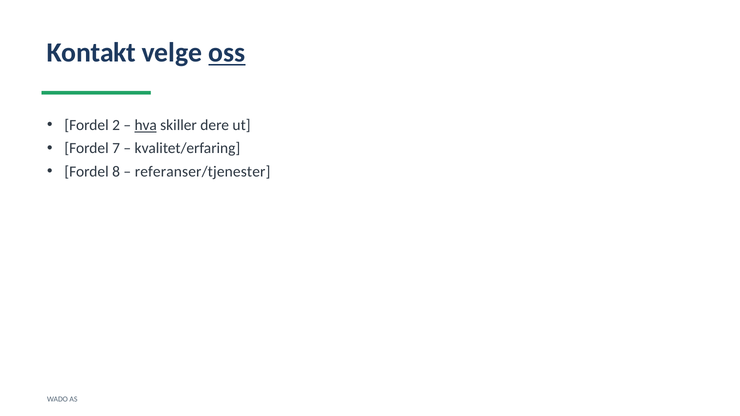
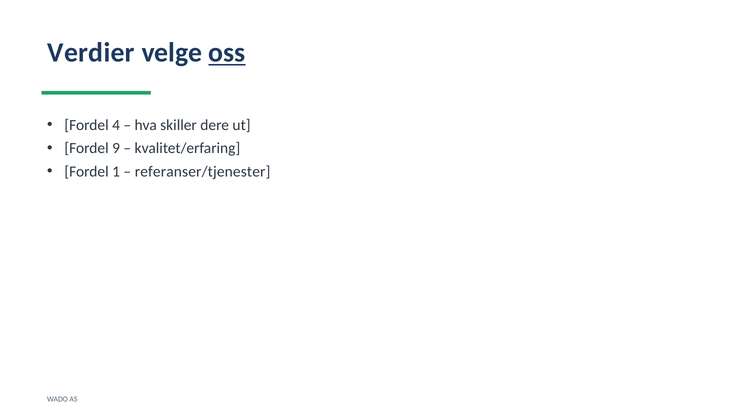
Kontakt: Kontakt -> Verdier (91, 53)
2: 2 -> 4 (116, 125)
hva underline: present -> none (146, 125)
7: 7 -> 9 (116, 148)
8: 8 -> 1 (116, 172)
